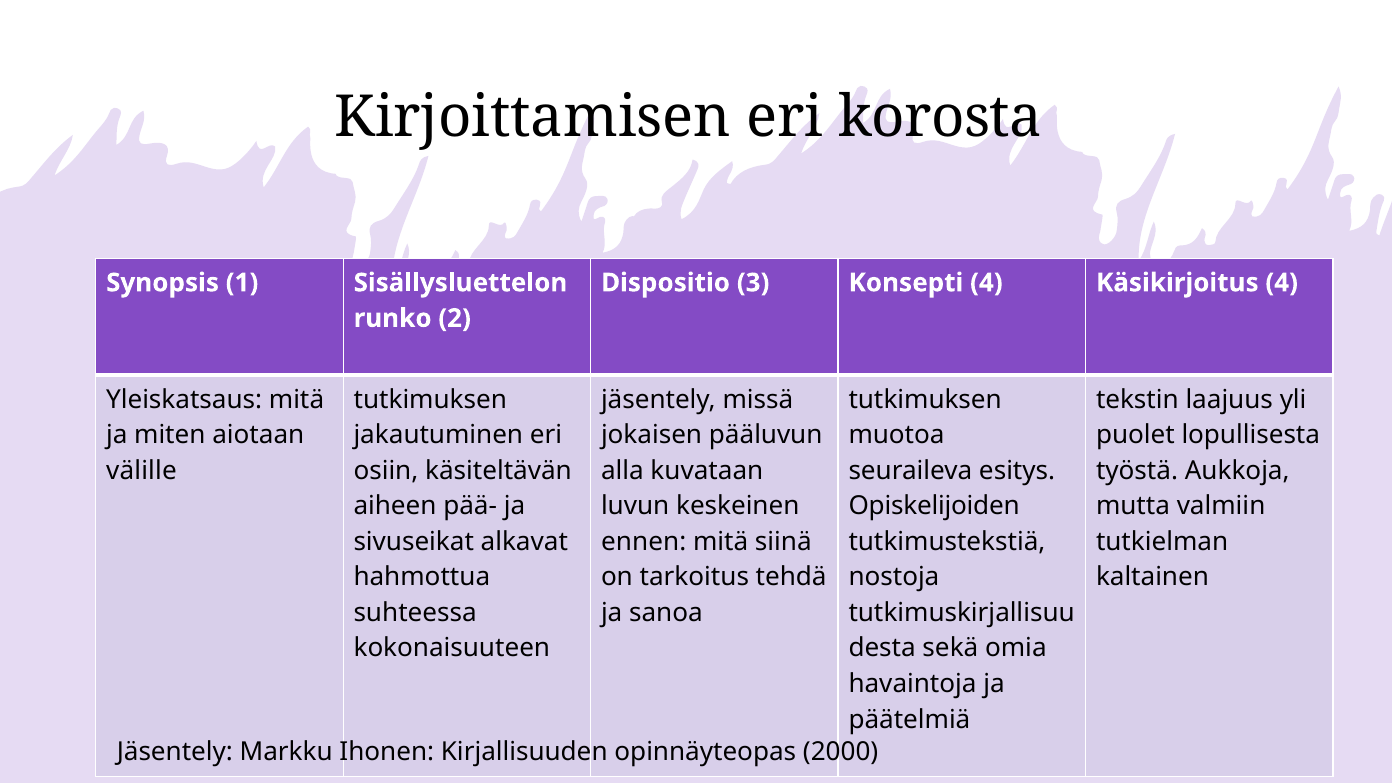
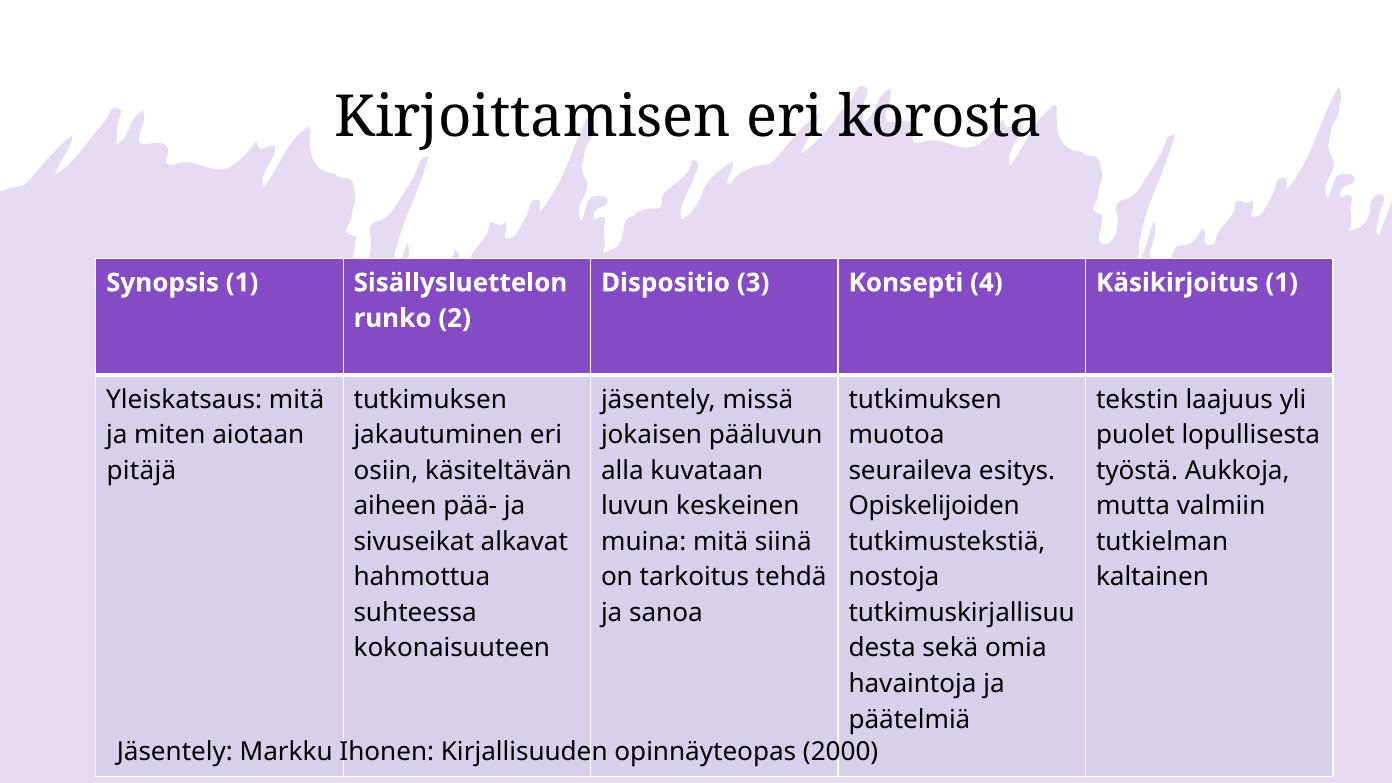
Käsikirjoitus 4: 4 -> 1 (1282, 283)
välille: välille -> pitäjä (141, 471)
ennen: ennen -> muina (644, 542)
